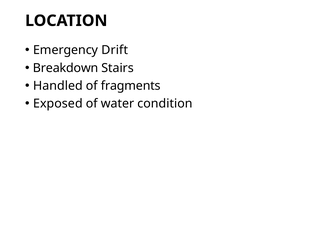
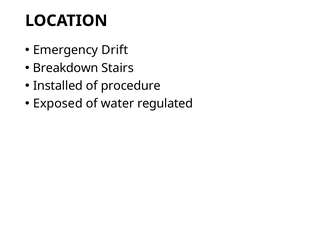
Handled: Handled -> Installed (58, 86)
fragments: fragments -> procedure (131, 86)
condition: condition -> regulated (165, 104)
